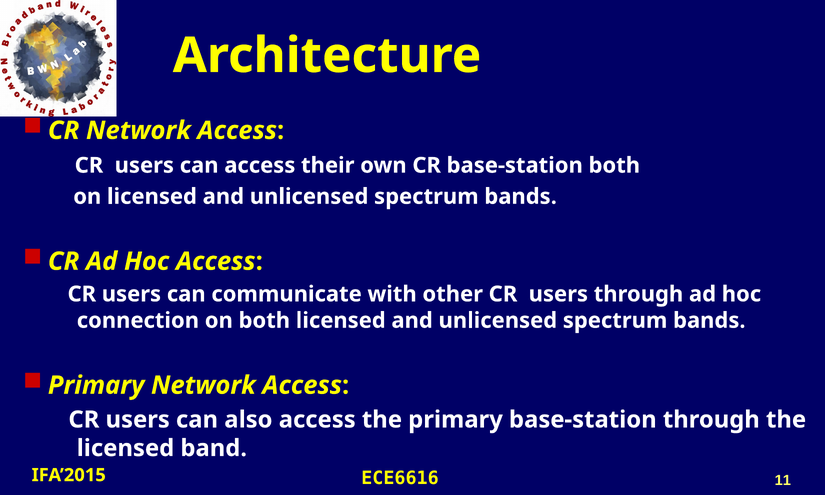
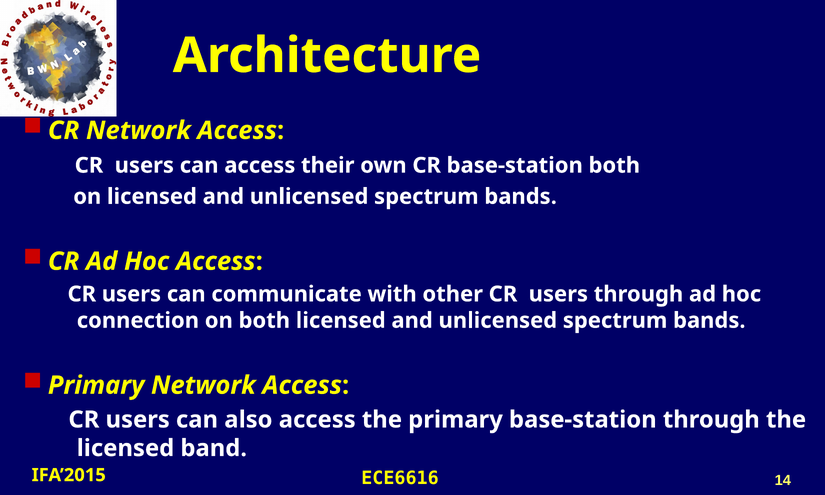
11: 11 -> 14 (783, 481)
